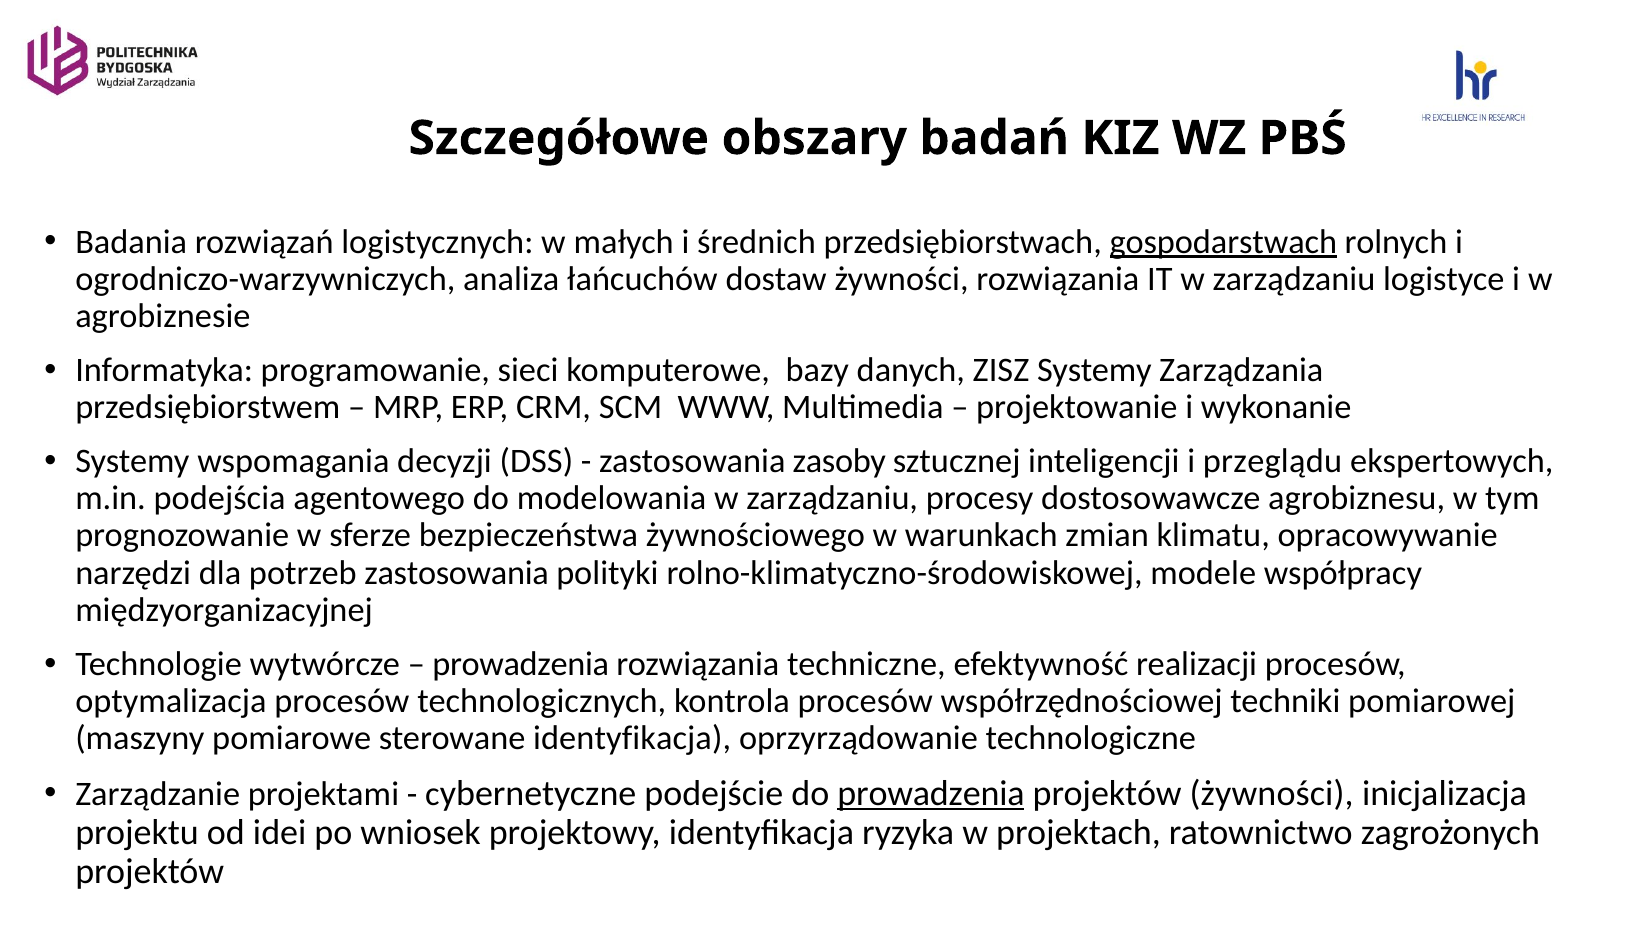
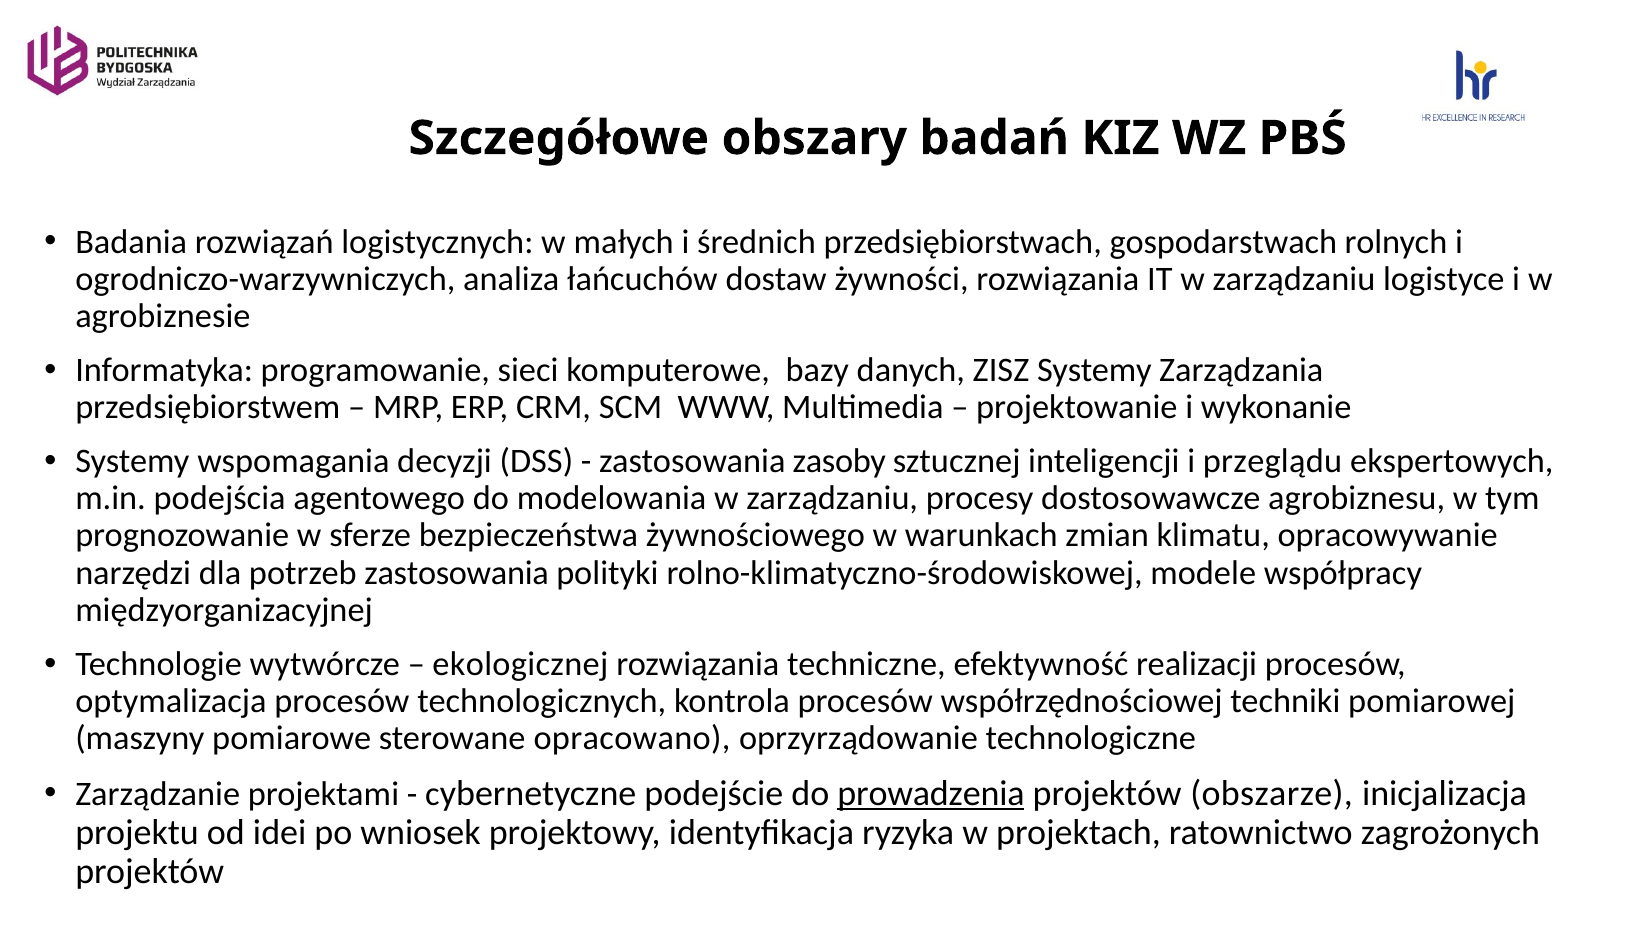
gospodarstwach underline: present -> none (1223, 242)
prowadzenia: prowadzenia -> ekologicznej (520, 664)
sterowane identyfikacja: identyfikacja -> opracowano (632, 739)
projektów żywności: żywności -> obszarze (1272, 794)
